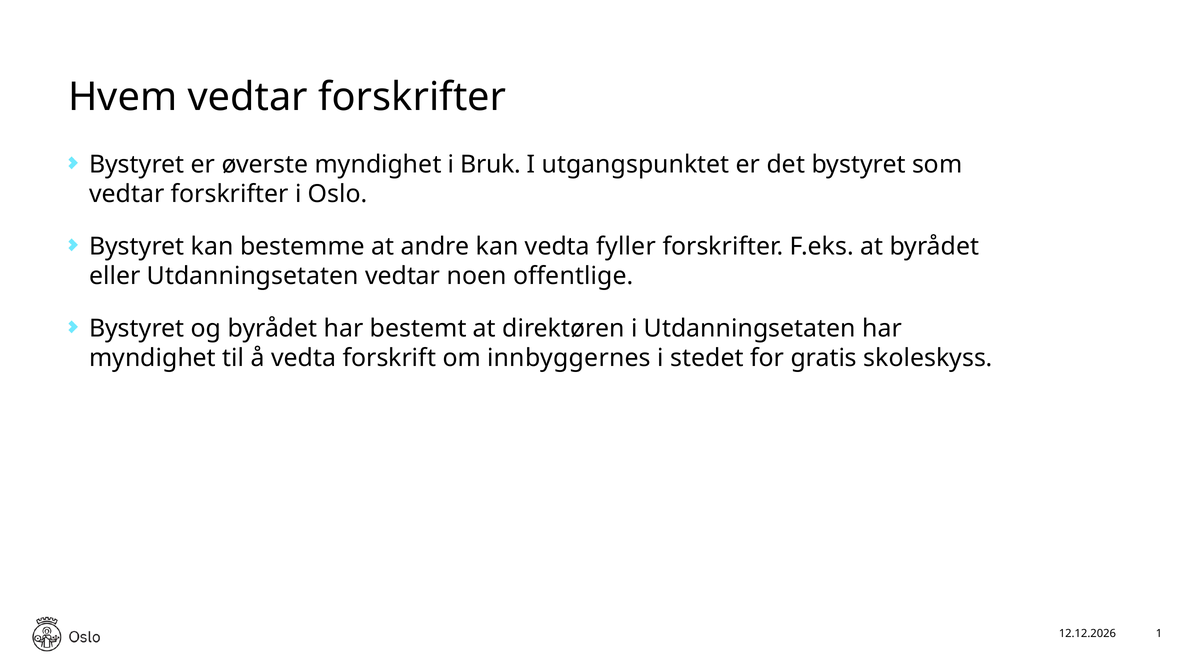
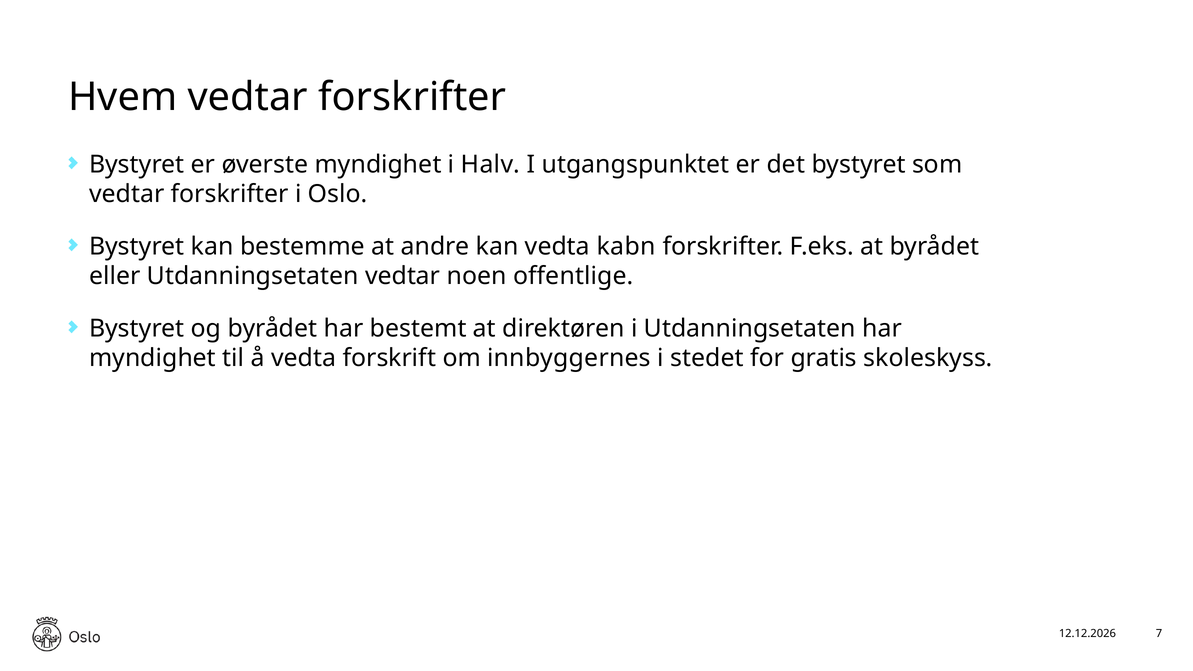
Bruk: Bruk -> Halv (491, 164)
fyller: fyller -> kabn (626, 246)
1: 1 -> 7 (1159, 633)
